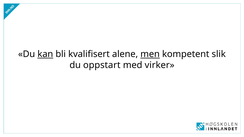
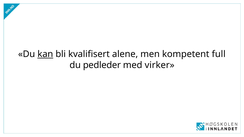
men underline: present -> none (150, 54)
slik: slik -> full (219, 54)
oppstart: oppstart -> pedleder (102, 65)
